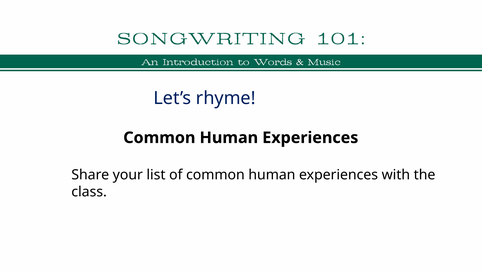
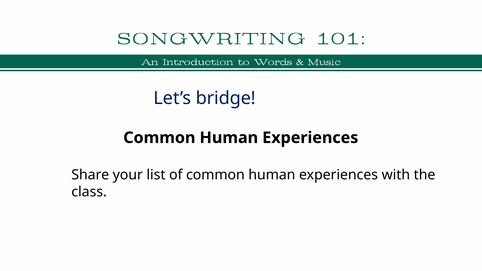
rhyme: rhyme -> bridge (226, 98)
